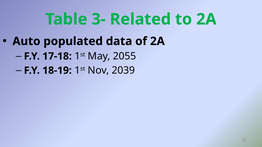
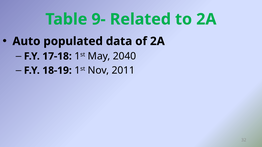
3-: 3- -> 9- (99, 19)
2055: 2055 -> 2040 (125, 56)
2039: 2039 -> 2011 (123, 71)
